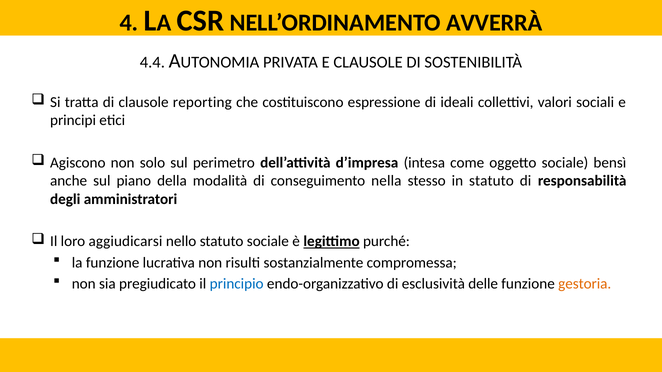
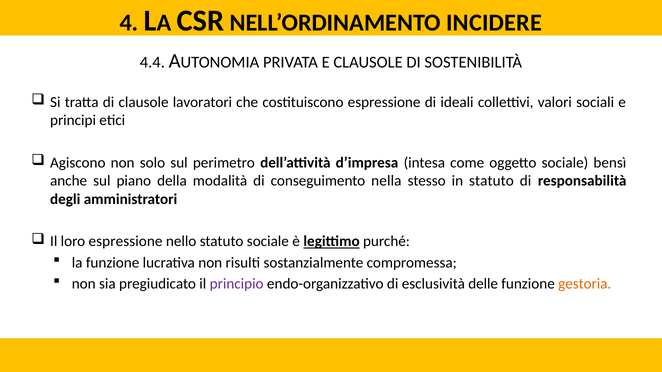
AVVERRÀ: AVVERRÀ -> INCIDERE (494, 23)
reporting: reporting -> lavoratori (202, 102)
loro aggiudicarsi: aggiudicarsi -> espressione (126, 242)
principio colour: blue -> purple (237, 284)
